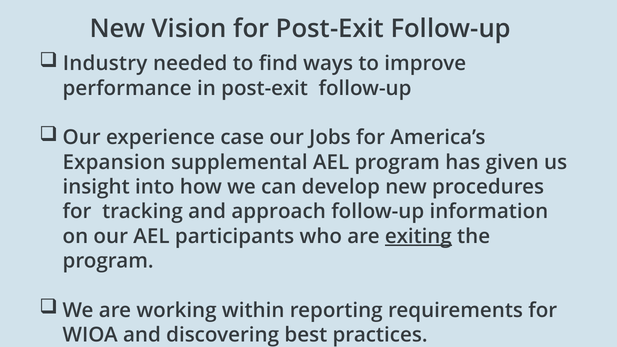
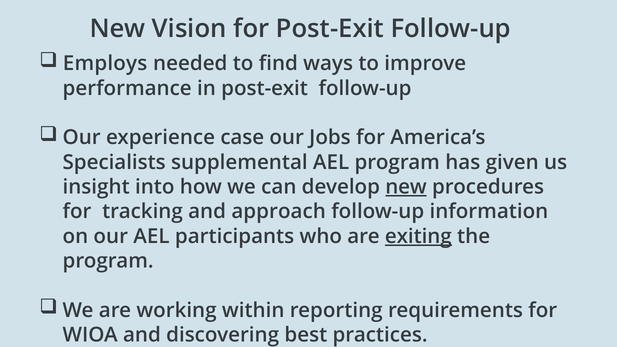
Industry: Industry -> Employs (105, 64)
Expansion: Expansion -> Specialists (114, 162)
new underline: none -> present (406, 187)
